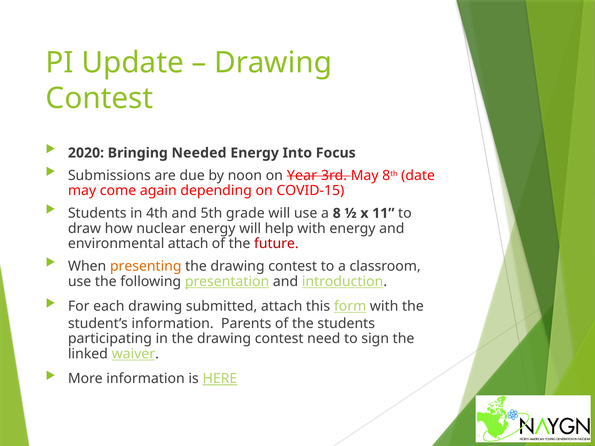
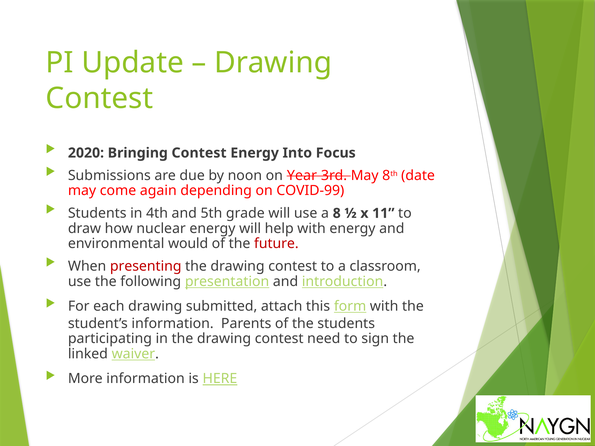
Bringing Needed: Needed -> Contest (199, 153)
COVID-15: COVID-15 -> COVID-99 (310, 191)
environmental attach: attach -> would (188, 244)
presenting colour: orange -> red (146, 266)
